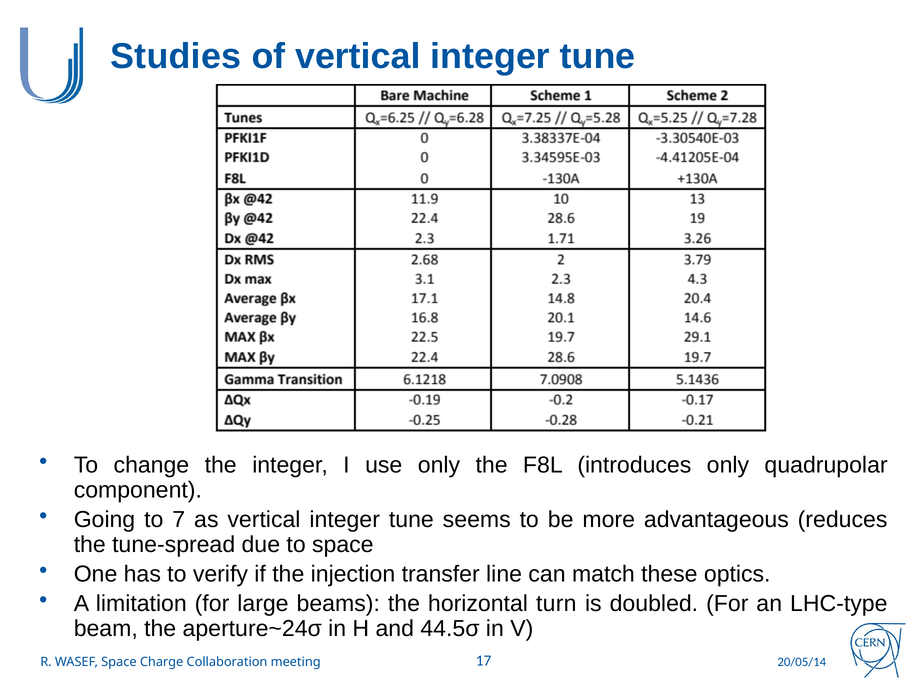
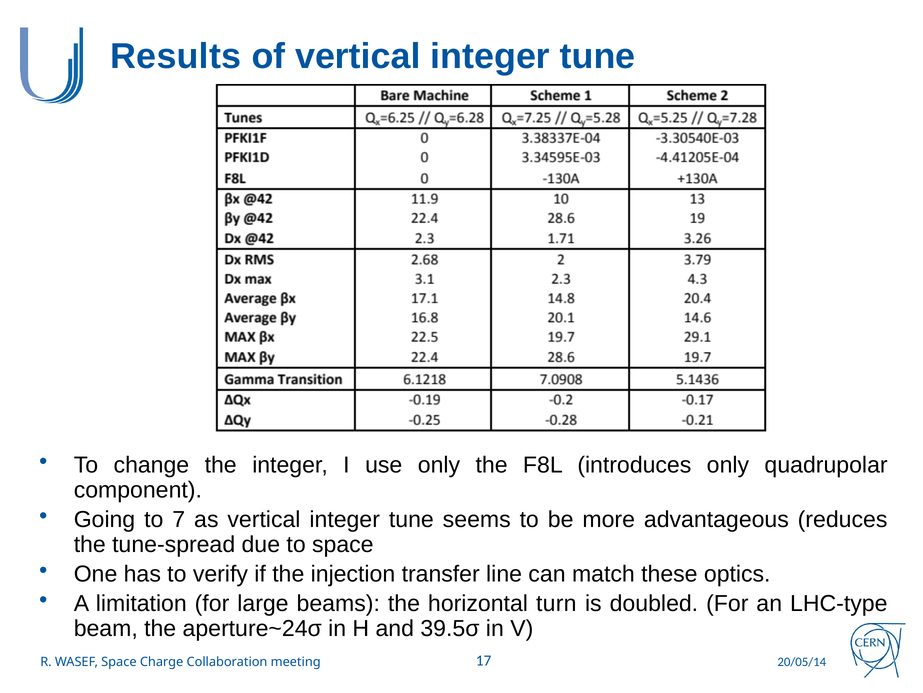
Studies: Studies -> Results (176, 56)
44.5σ: 44.5σ -> 39.5σ (450, 628)
